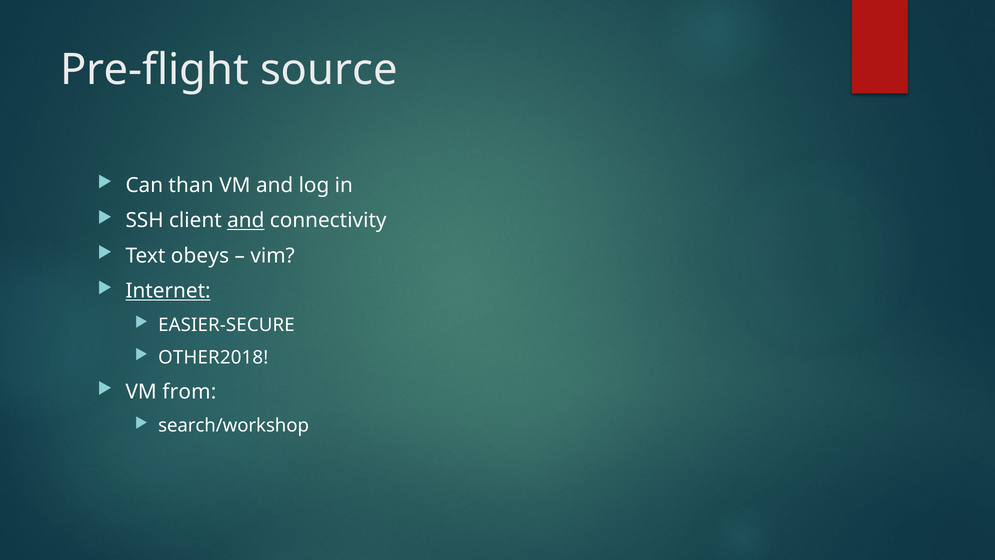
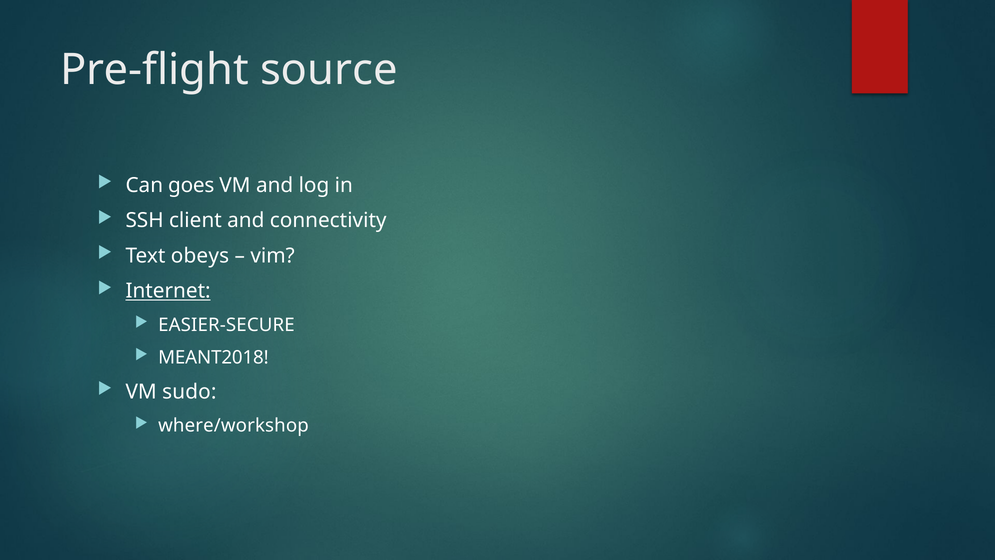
than: than -> goes (191, 185)
and underline: present -> none (246, 220)
OTHER2018: OTHER2018 -> MEANT2018 (213, 358)
from: from -> sudo (189, 392)
search/workshop: search/workshop -> where/workshop (233, 426)
